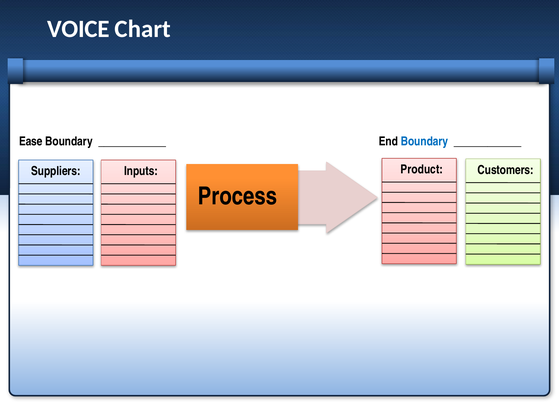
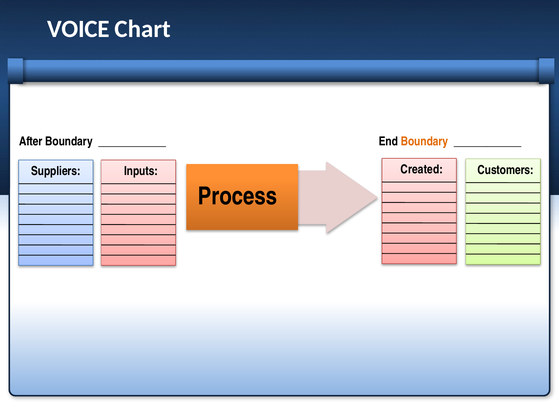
Ease: Ease -> After (31, 142)
Boundary colour: blue -> orange (424, 142)
Product: Product -> Created (422, 169)
